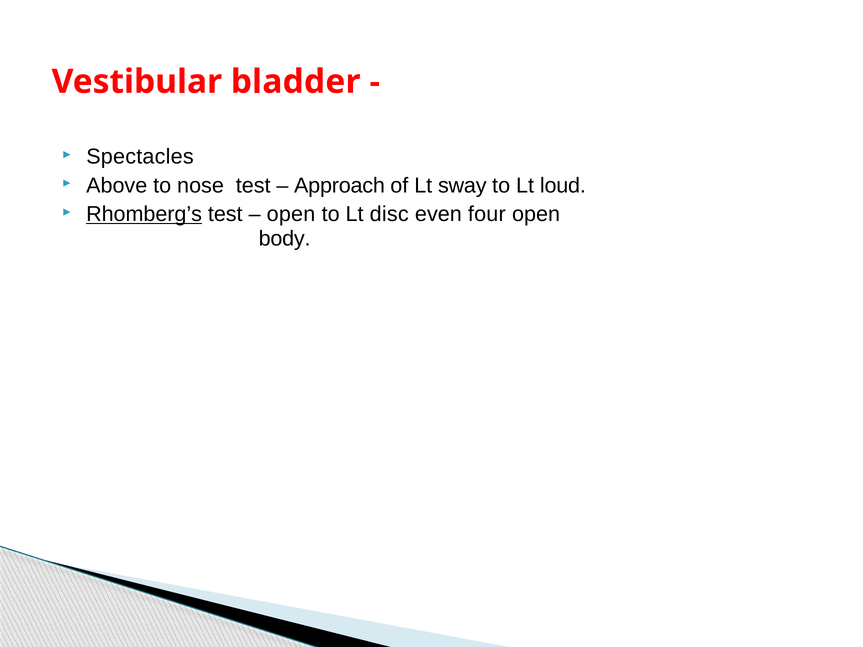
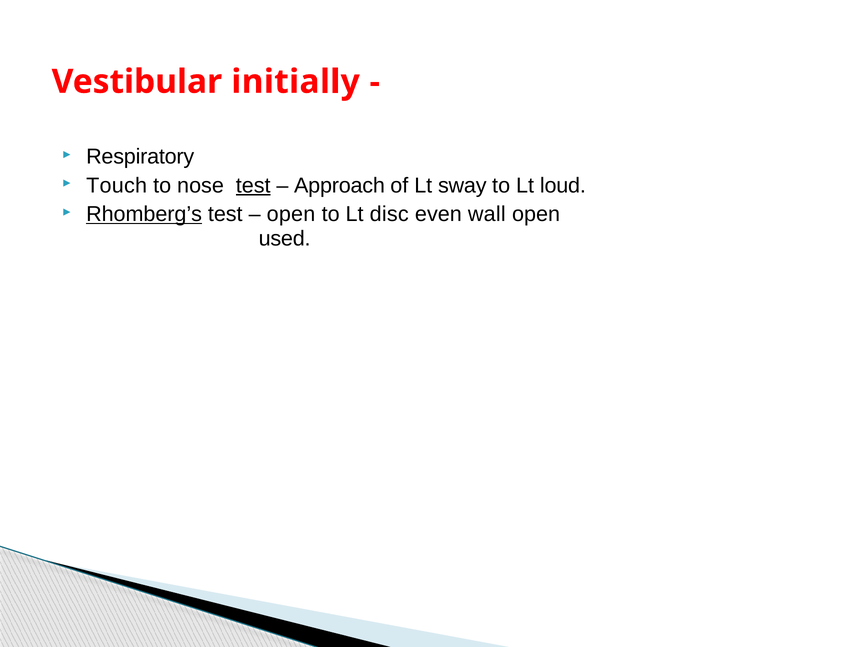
bladder: bladder -> initially (296, 82)
Spectacles: Spectacles -> Respiratory (140, 157)
Above: Above -> Touch (117, 185)
test underline: none -> present (253, 185)
four: four -> wall (487, 214)
body: body -> used (285, 239)
